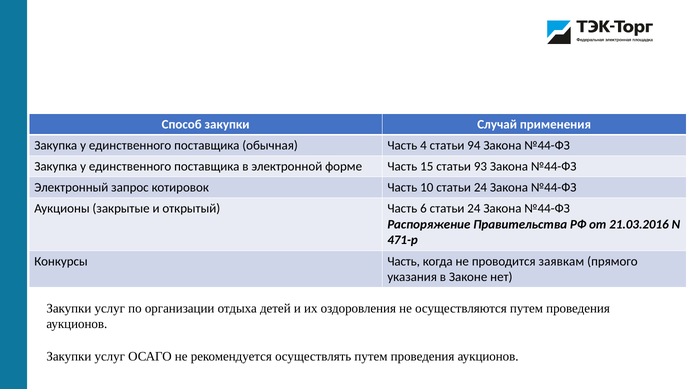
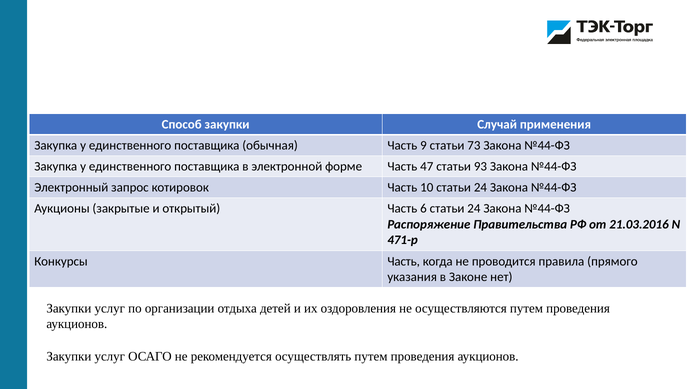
4: 4 -> 9 (424, 145)
94: 94 -> 73 (474, 145)
15: 15 -> 47 (427, 166)
заявкам: заявкам -> правила (561, 261)
